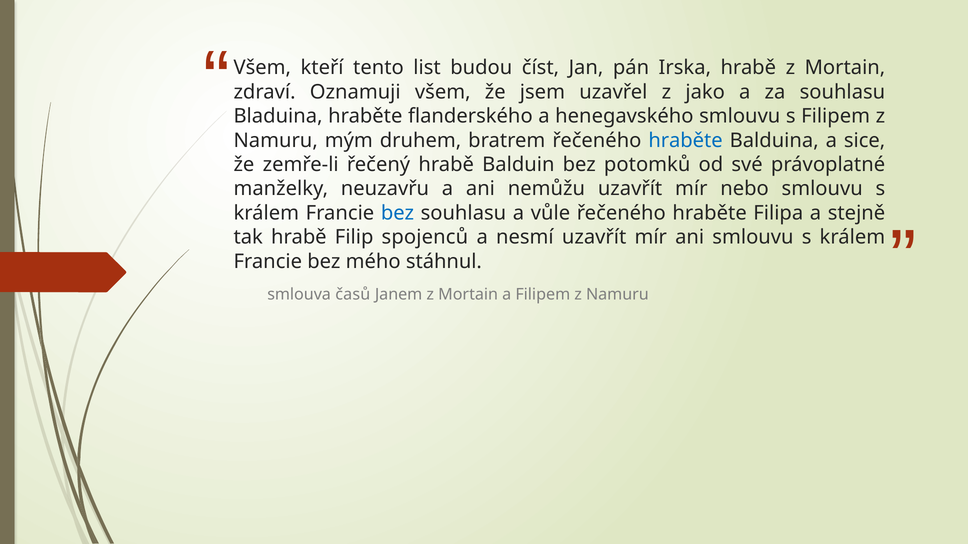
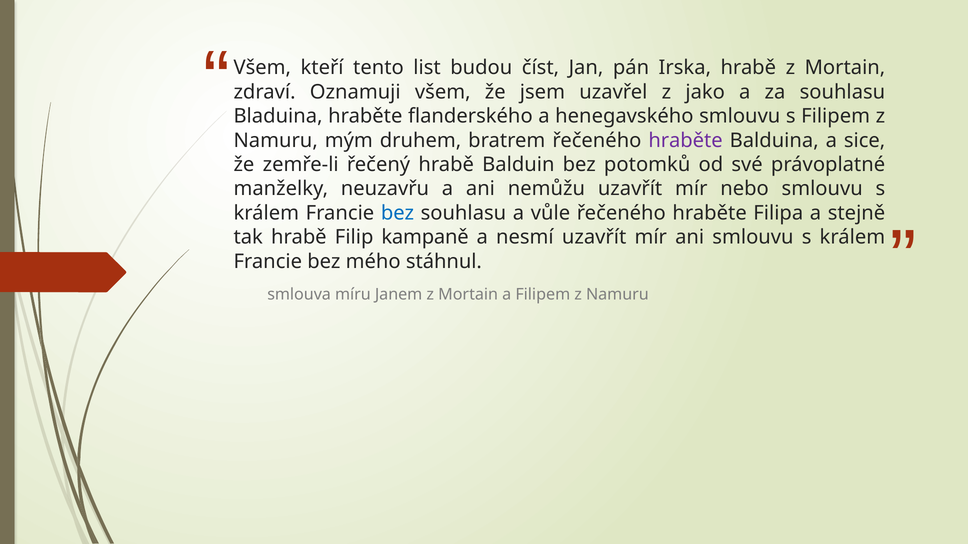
hraběte colour: blue -> purple (686, 141)
spojenců: spojenců -> kampaně (425, 237)
časů: časů -> míru (353, 295)
